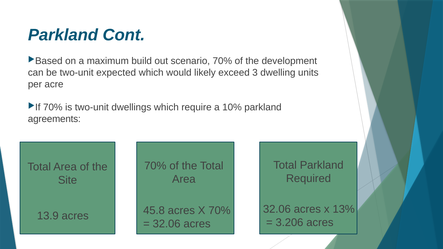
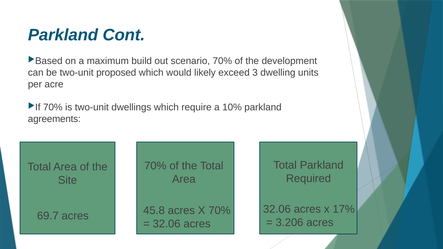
expected: expected -> proposed (116, 73)
13%: 13% -> 17% (344, 209)
13.9: 13.9 -> 69.7 (48, 216)
